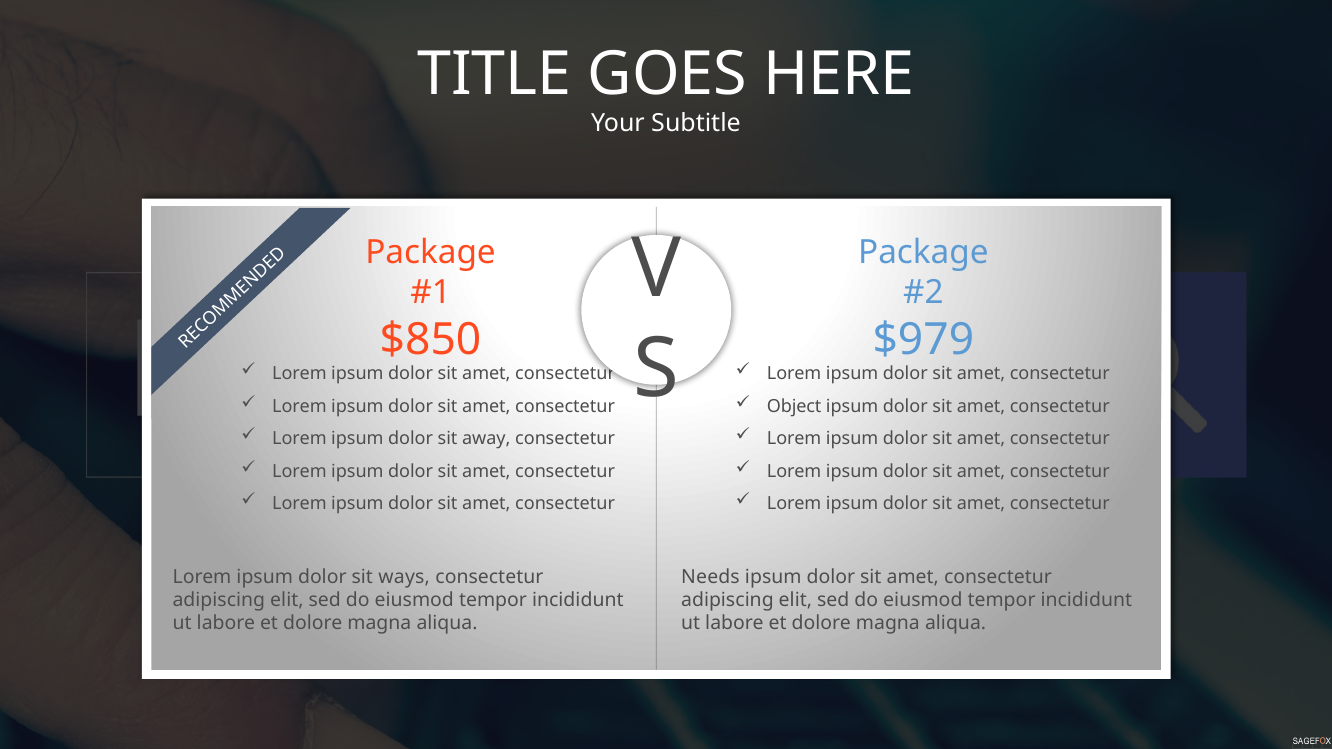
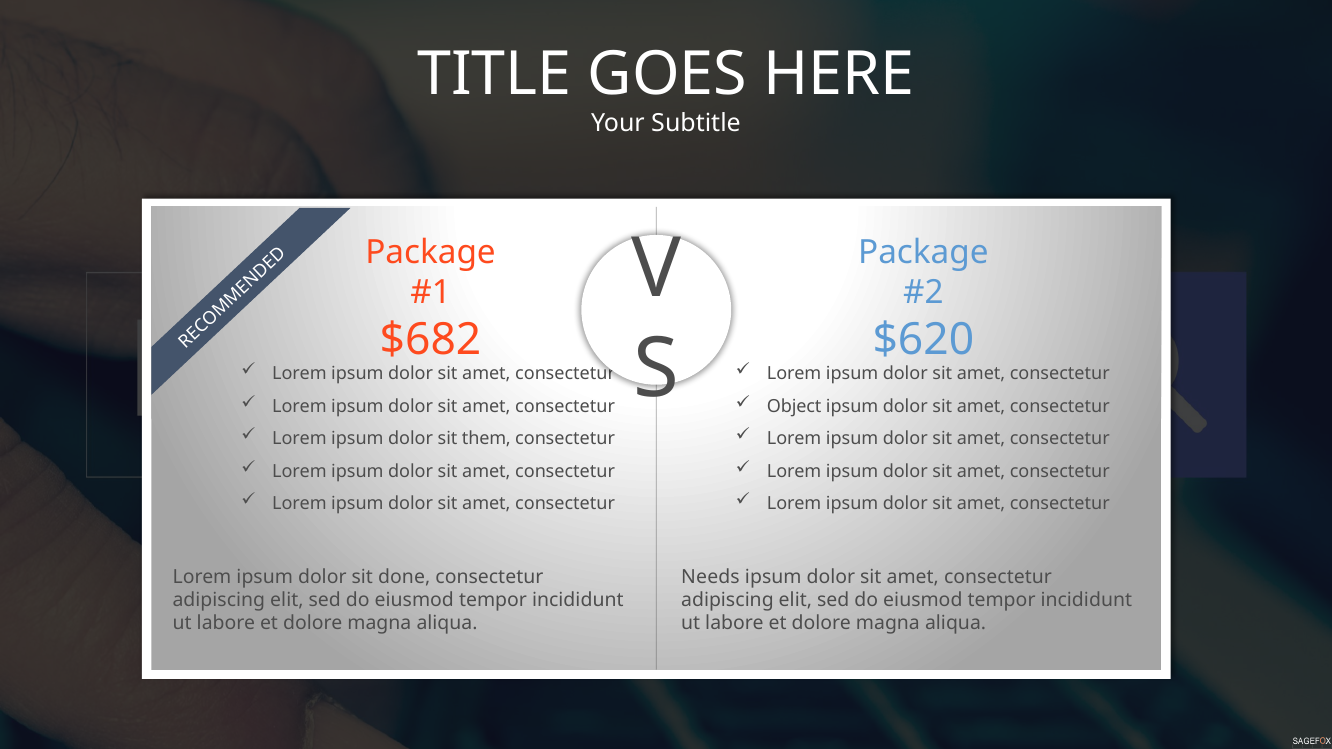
$850: $850 -> $682 (431, 340)
$979: $979 -> $620 (923, 340)
away: away -> them (486, 439)
ways: ways -> done (404, 577)
